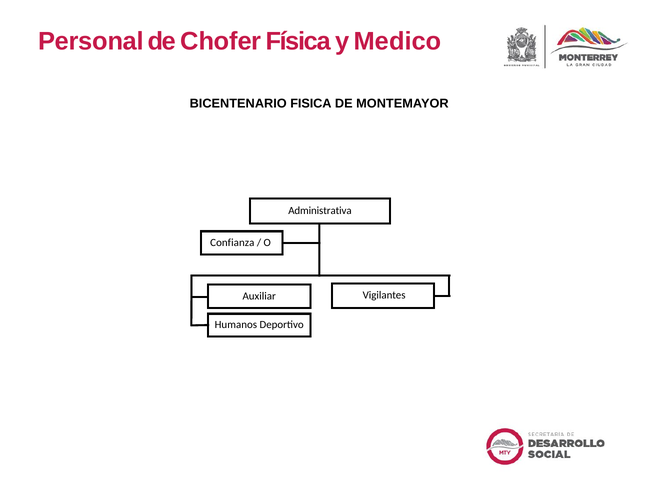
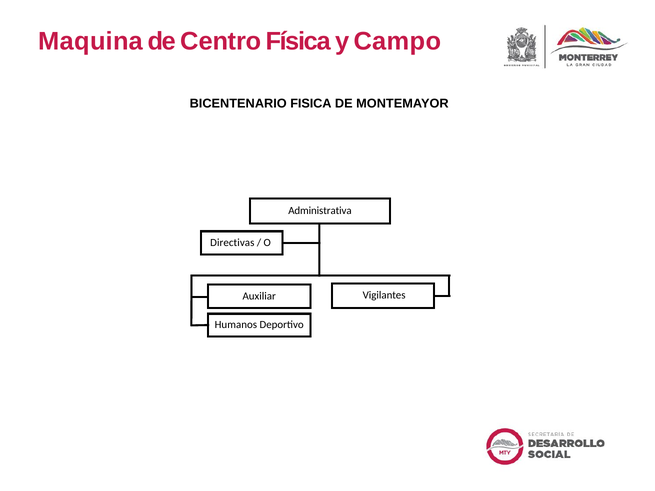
Personal: Personal -> Maquina (91, 41)
Chofer: Chofer -> Centro (221, 41)
Medico: Medico -> Campo (397, 41)
Confianza: Confianza -> Directivas (232, 243)
